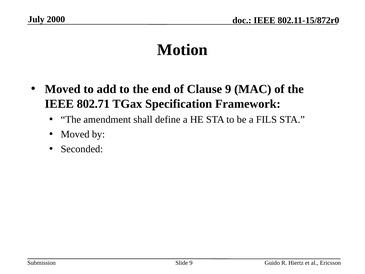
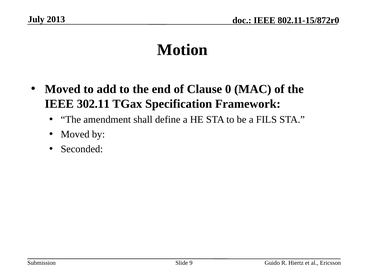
2000: 2000 -> 2013 (56, 19)
Clause 9: 9 -> 0 (228, 89)
802.71: 802.71 -> 302.11 (93, 104)
